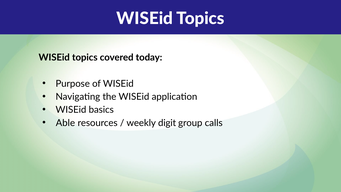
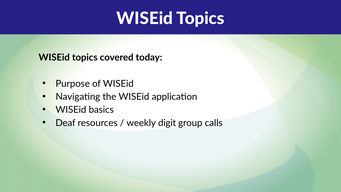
Able: Able -> Deaf (65, 123)
